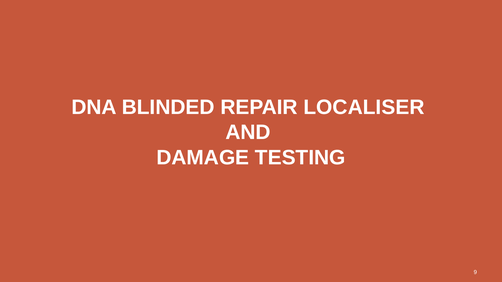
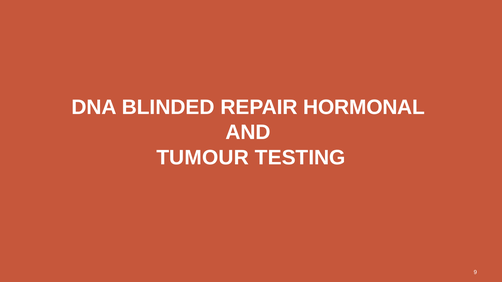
LOCALISER: LOCALISER -> HORMONAL (364, 108)
DAMAGE: DAMAGE -> TUMOUR (203, 158)
